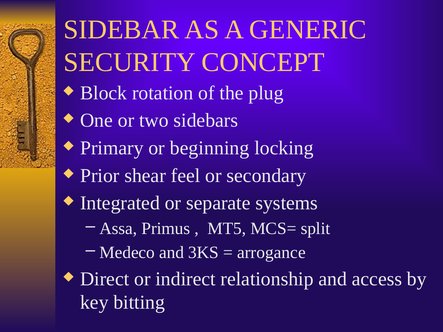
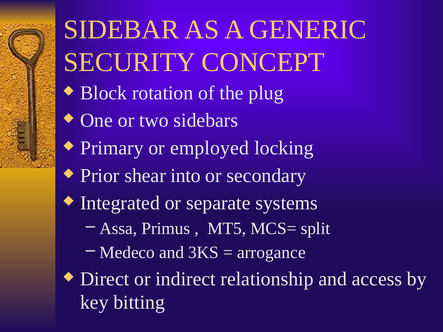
beginning: beginning -> employed (210, 148)
feel: feel -> into (186, 176)
